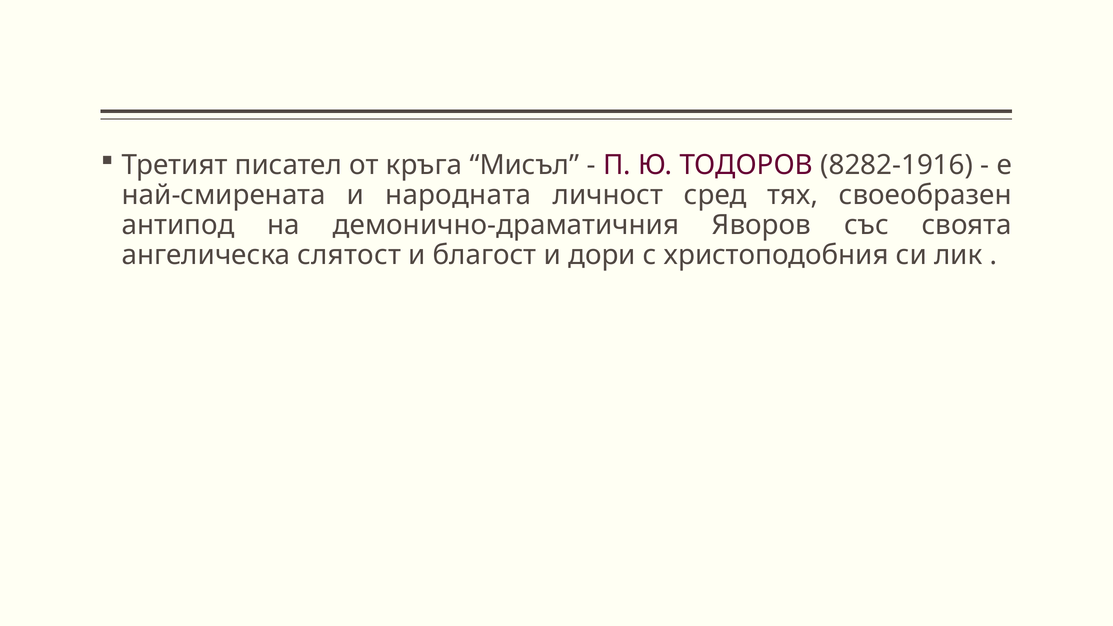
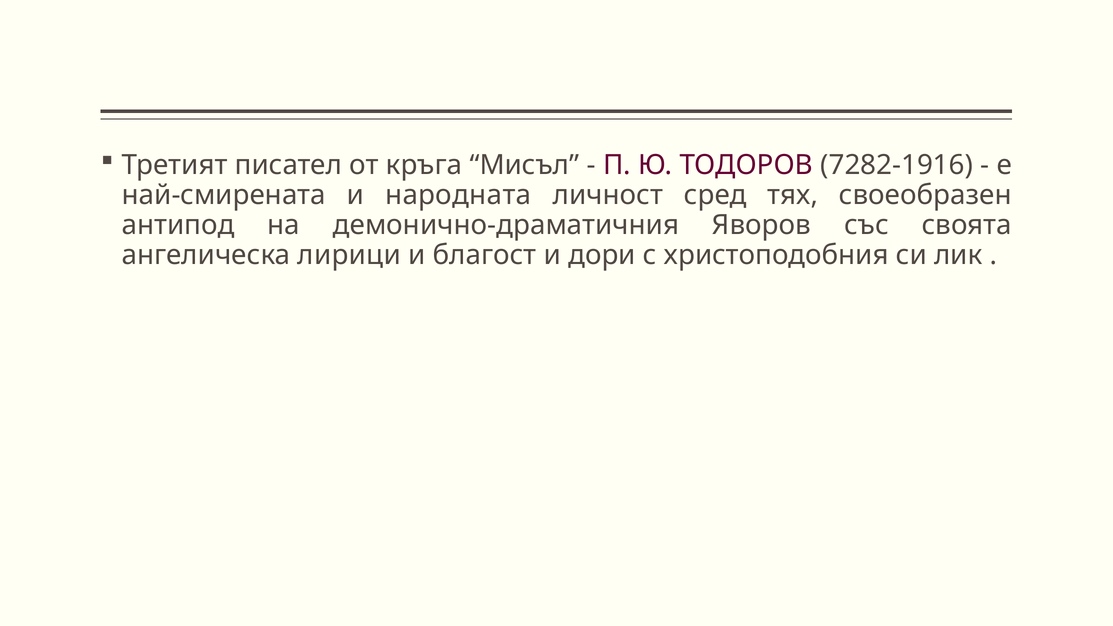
8282-1916: 8282-1916 -> 7282-1916 (897, 165)
слятост: слятост -> лирици (349, 255)
